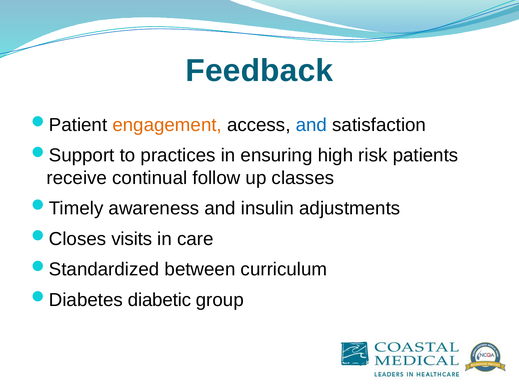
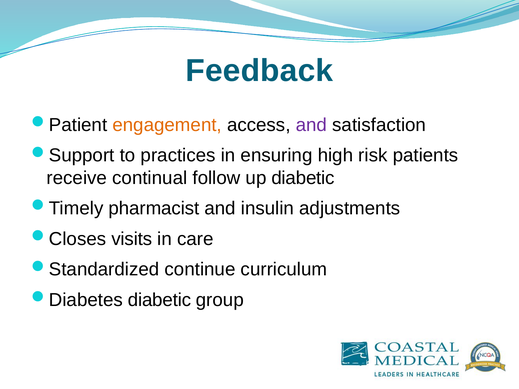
and colour: blue -> purple (311, 125)
up classes: classes -> diabetic (303, 178)
awareness: awareness -> pharmacist (154, 209)
between: between -> continue (200, 270)
